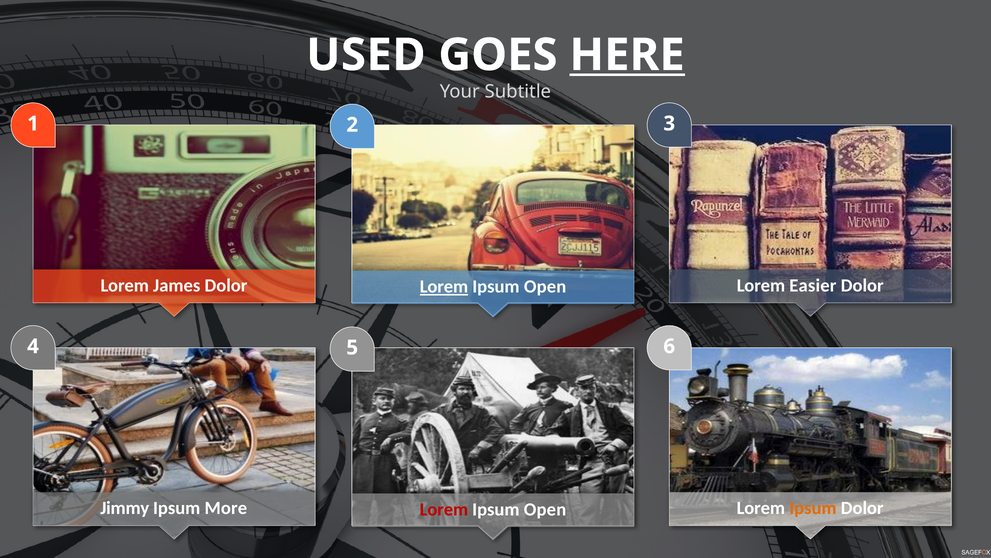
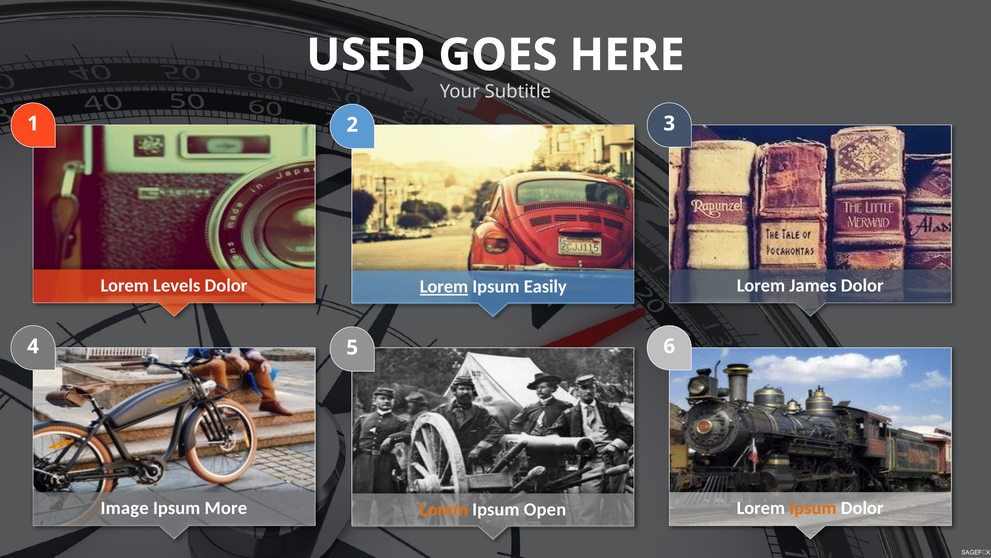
HERE underline: present -> none (627, 55)
James: James -> Levels (177, 285)
Easier: Easier -> James (813, 285)
Open: Open -> Easily (545, 286)
Jimmy: Jimmy -> Image (125, 508)
Lorem colour: red -> orange (444, 509)
